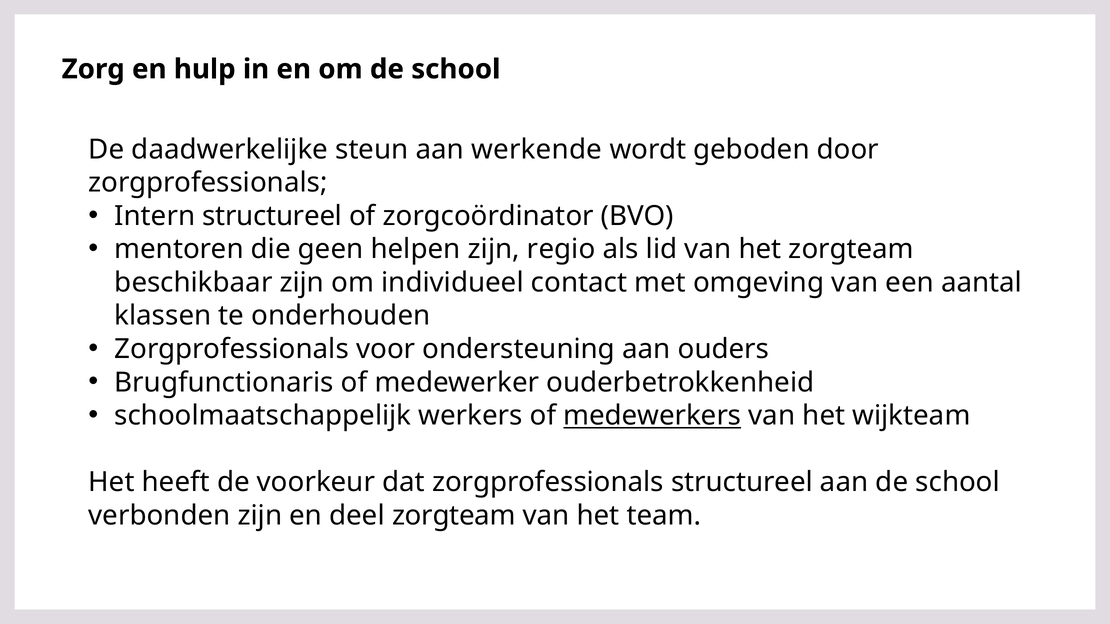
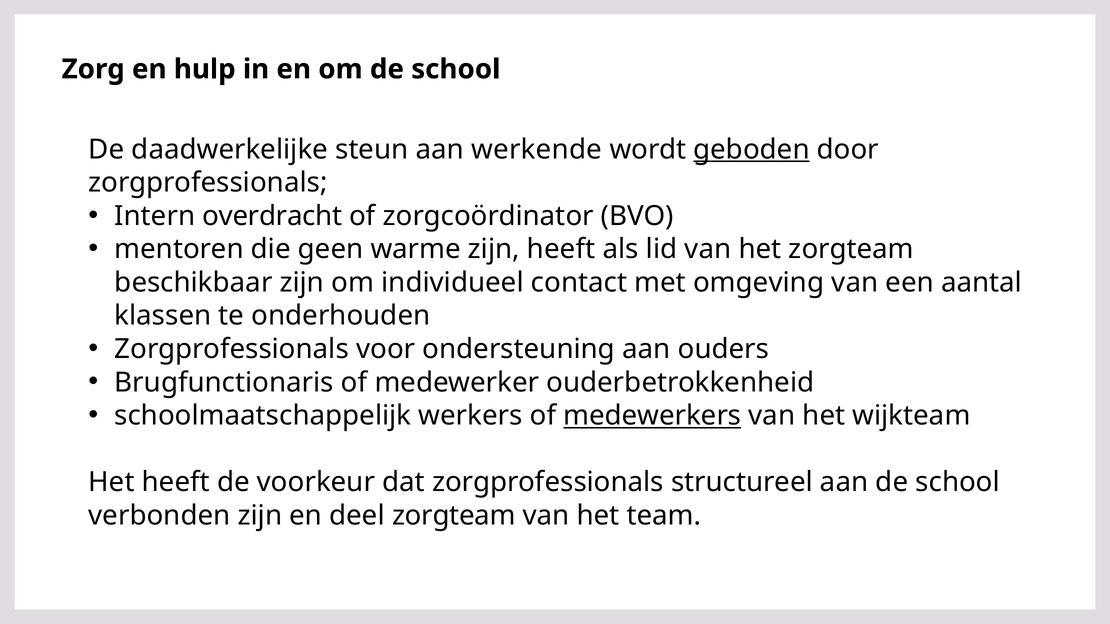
geboden underline: none -> present (751, 150)
Intern structureel: structureel -> overdracht (272, 216)
helpen: helpen -> warme (416, 249)
zijn regio: regio -> heeft (561, 249)
